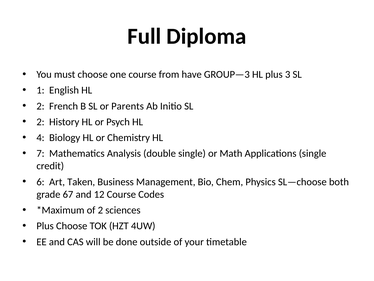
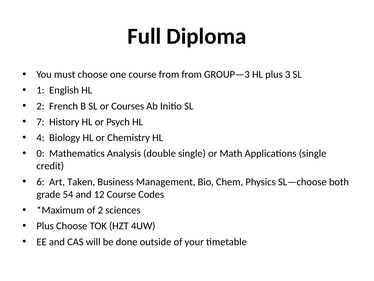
from have: have -> from (192, 74)
Parents: Parents -> Courses (128, 106)
2: 2 -> 7 (40, 122)
7: 7 -> 0 (40, 153)
67: 67 -> 54 (68, 194)
